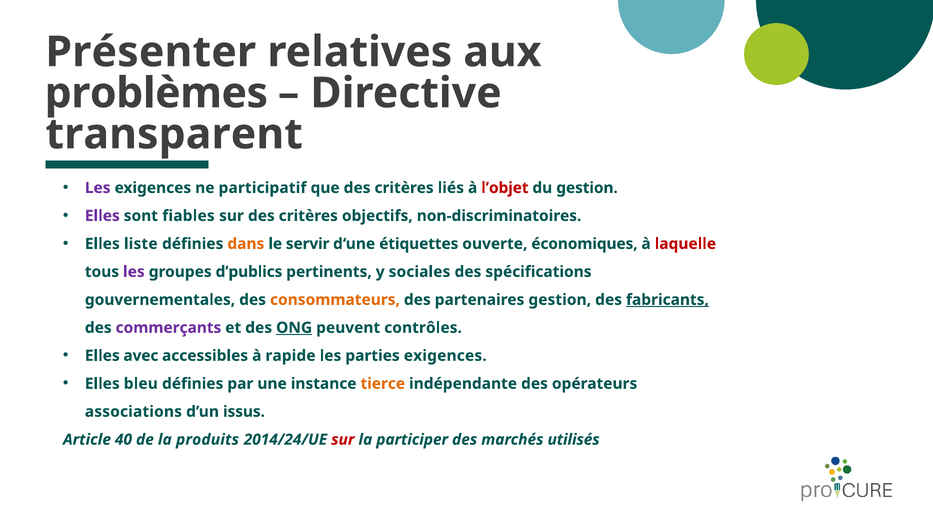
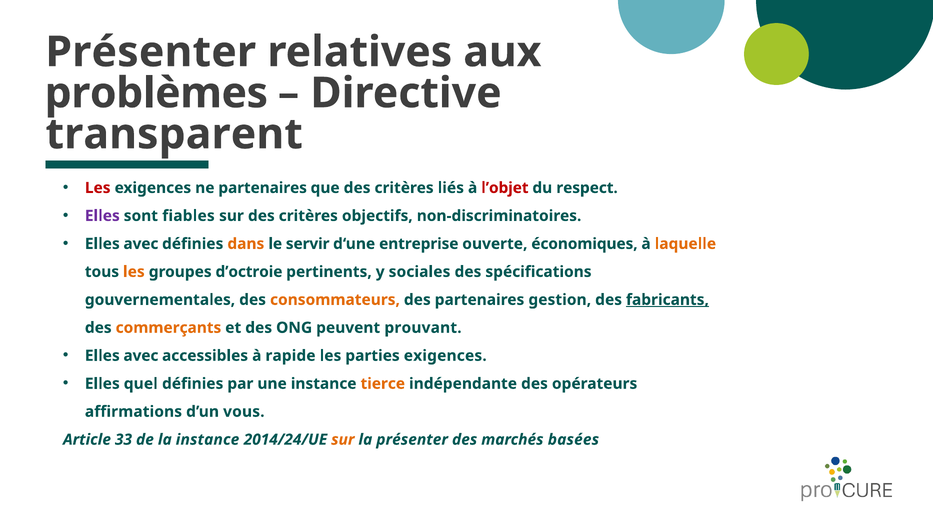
Les colour: purple -> red (98, 188)
ne participatif: participatif -> partenaires (263, 188)
du gestion: gestion -> respect (587, 188)
liste: liste -> avec (141, 244)
étiquettes: étiquettes -> entreprise (419, 244)
laquelle colour: red -> orange (685, 244)
les colour: purple -> orange (134, 272)
d’publics: d’publics -> d’octroie (249, 272)
commerçants colour: purple -> orange (168, 328)
ONG underline: present -> none (294, 328)
contrôles: contrôles -> prouvant (423, 328)
bleu: bleu -> quel (141, 384)
associations: associations -> affirmations (133, 411)
issus: issus -> vous (244, 411)
40: 40 -> 33 (123, 439)
la produits: produits -> instance (208, 439)
sur colour: red -> orange (343, 439)
la participer: participer -> présenter (412, 439)
utilisés: utilisés -> basées (573, 439)
